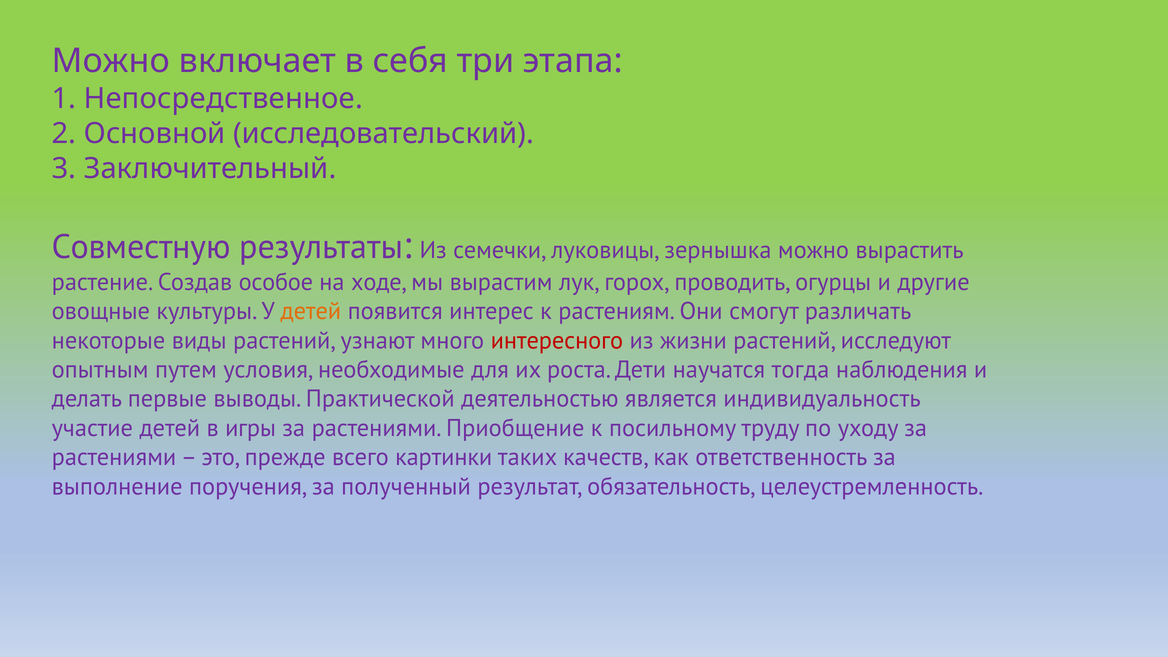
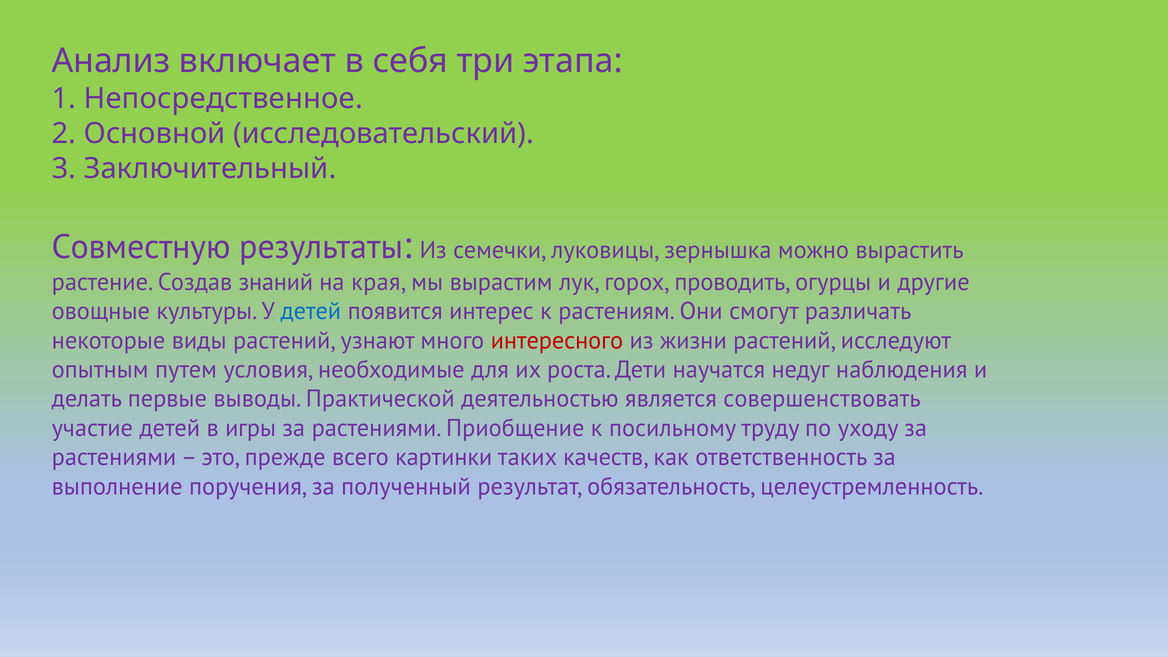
Можно: Можно -> Анализ (111, 61)
особое: особое -> знаний (276, 282)
ходе: ходе -> края (379, 282)
детей colour: orange -> blue (311, 311)
тогда: тогда -> недуг (801, 370)
индивидуальность: индивидуальность -> совершенствовать (822, 399)
